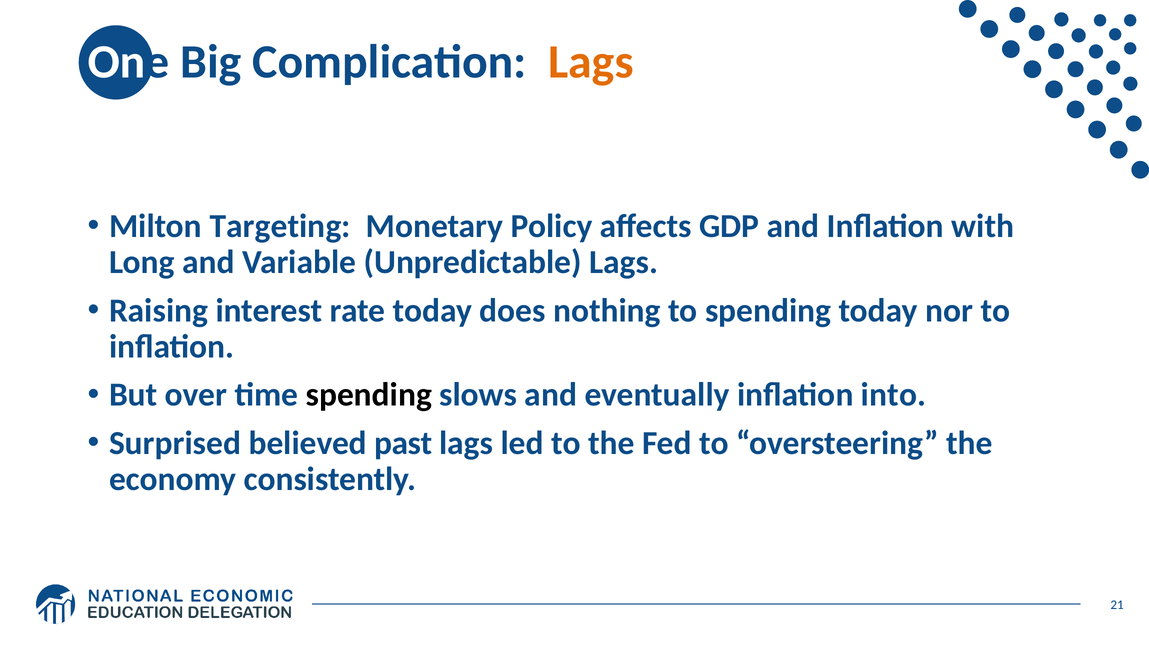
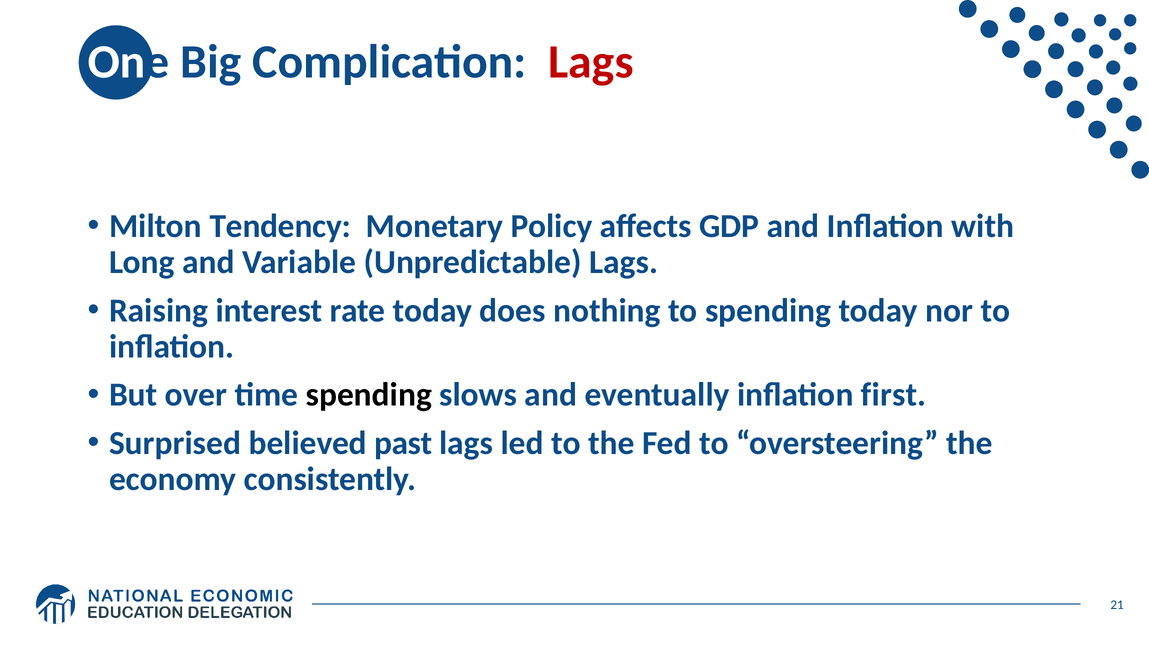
Lags colour: orange -> red (591, 62)
Targeting: Targeting -> Tendency (280, 226)
into: into -> first (894, 395)
